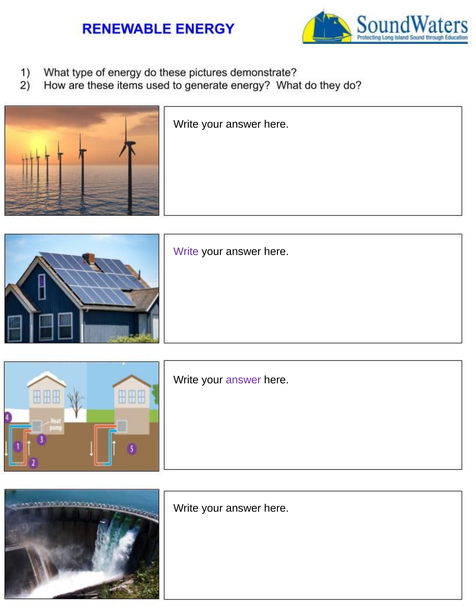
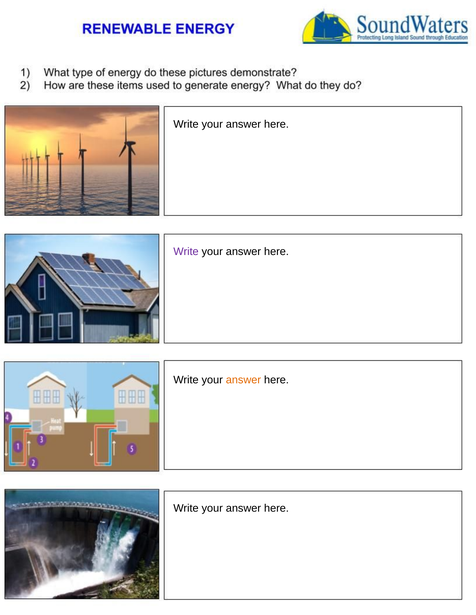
answer colour: purple -> orange (243, 380)
